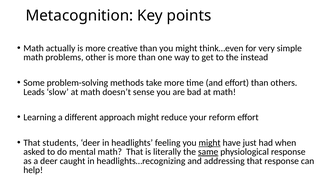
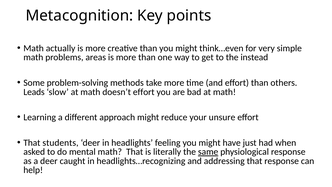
other: other -> areas (96, 57)
doesn’t sense: sense -> effort (144, 92)
reform: reform -> unsure (222, 117)
might underline: present -> none (210, 143)
